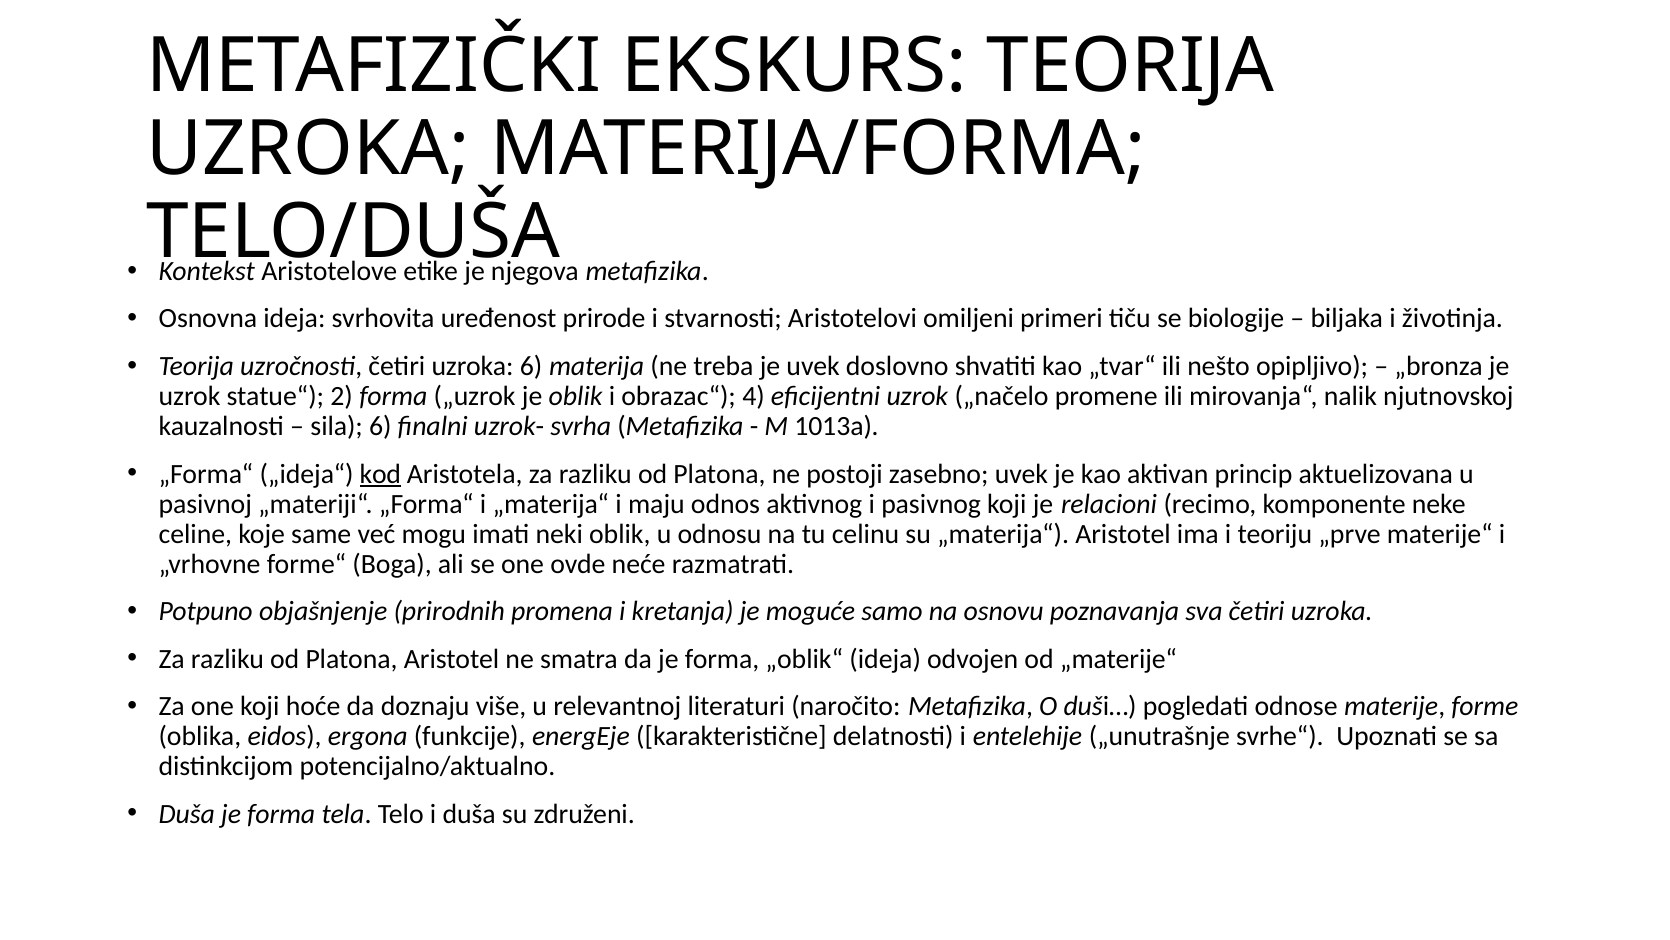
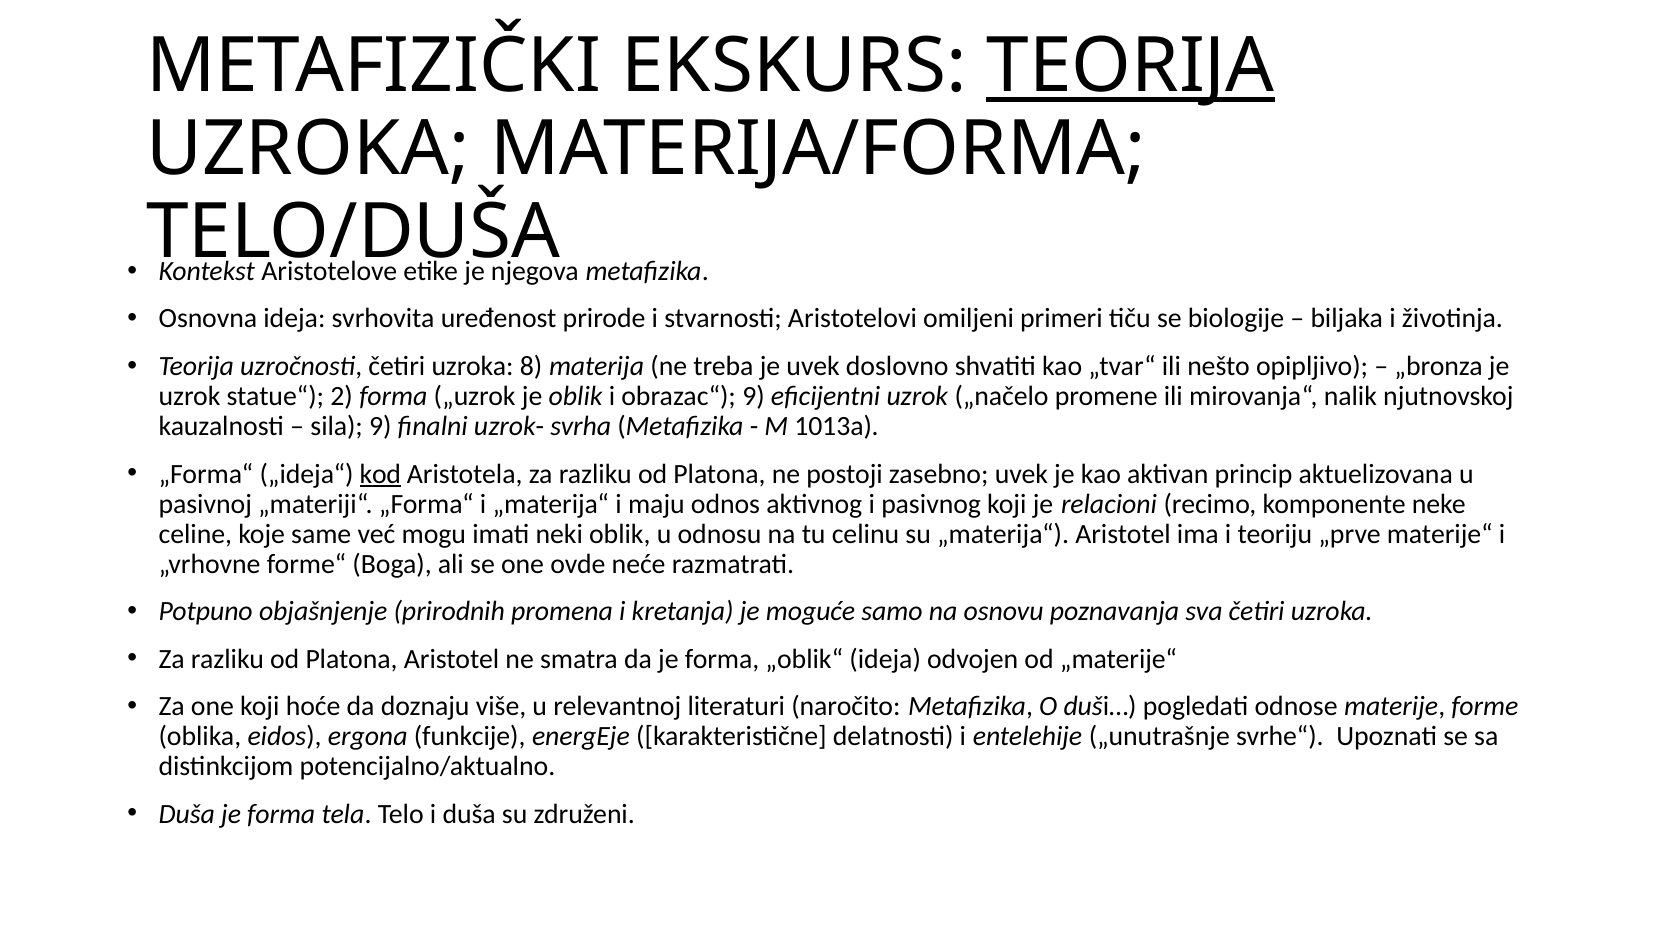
TEORIJA underline: none -> present (1131, 67)
uzroka 6: 6 -> 8 (531, 366)
obrazac“ 4: 4 -> 9 (753, 396)
sila 6: 6 -> 9 (380, 426)
